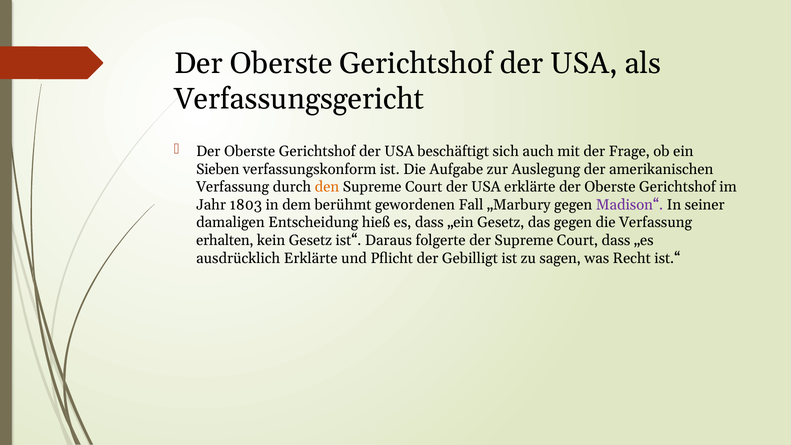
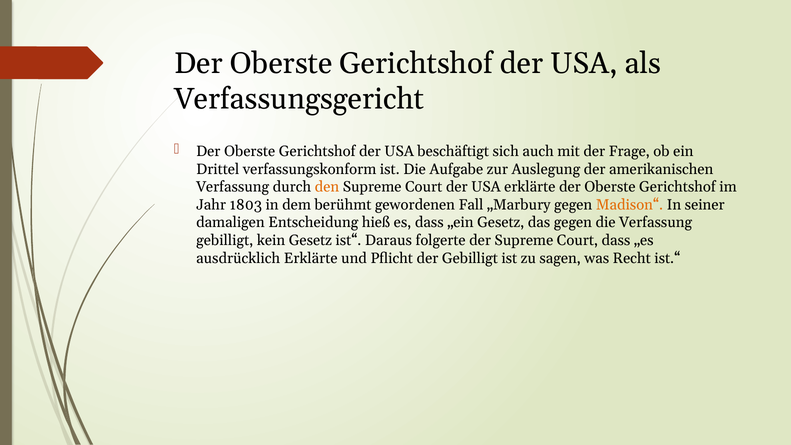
Sieben: Sieben -> Drittel (218, 169)
Madison“ colour: purple -> orange (629, 205)
erhalten: erhalten -> gebilligt (225, 240)
